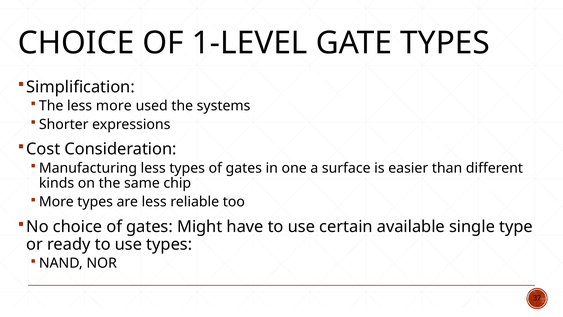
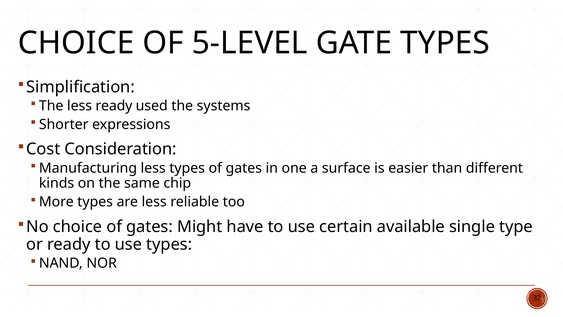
1-LEVEL: 1-LEVEL -> 5-LEVEL (250, 43)
less more: more -> ready (114, 106)
